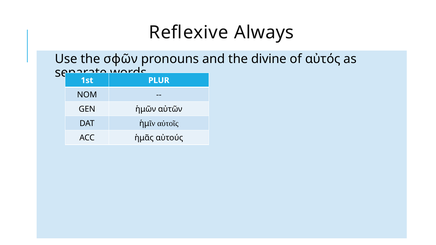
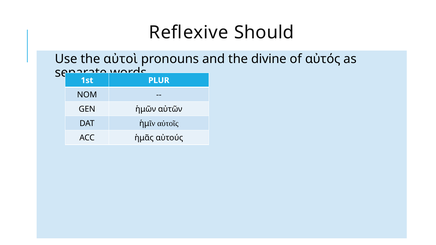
Always: Always -> Should (264, 32)
σφῶν: σφῶν -> αὐτοὶ (121, 59)
